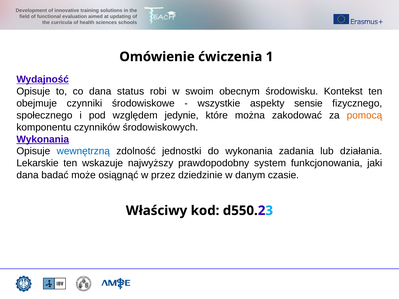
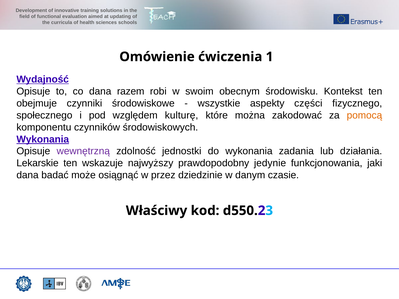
status: status -> razem (131, 91)
sensie: sensie -> części (308, 103)
jedynie: jedynie -> kulturę (182, 115)
wewnętrzną colour: blue -> purple (83, 151)
system: system -> jedynie (270, 163)
